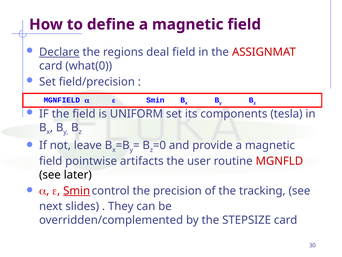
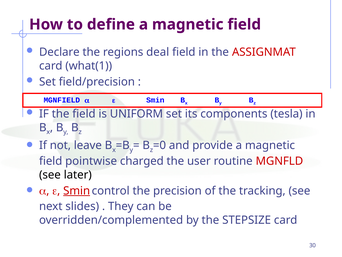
Declare underline: present -> none (59, 52)
what(0: what(0 -> what(1 (89, 66)
artifacts: artifacts -> charged (142, 161)
